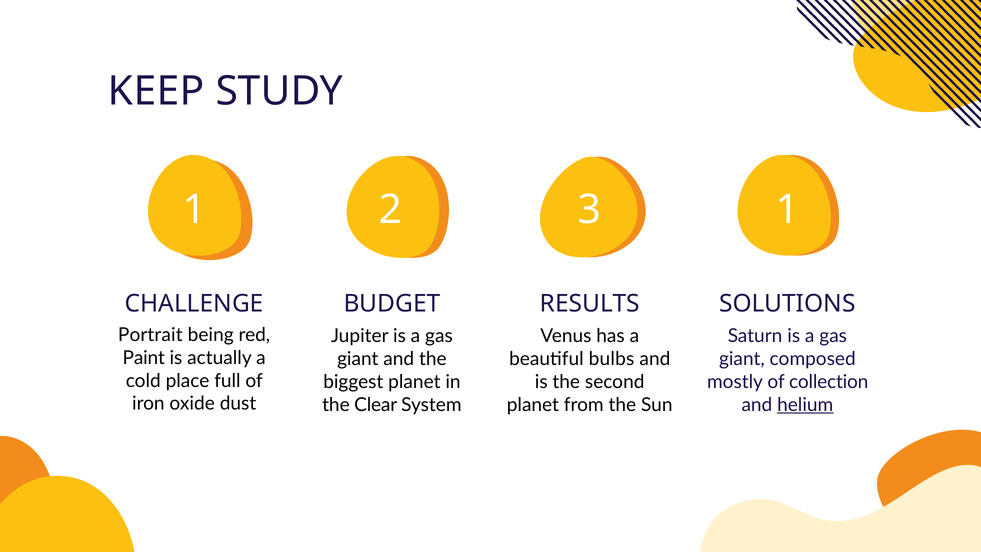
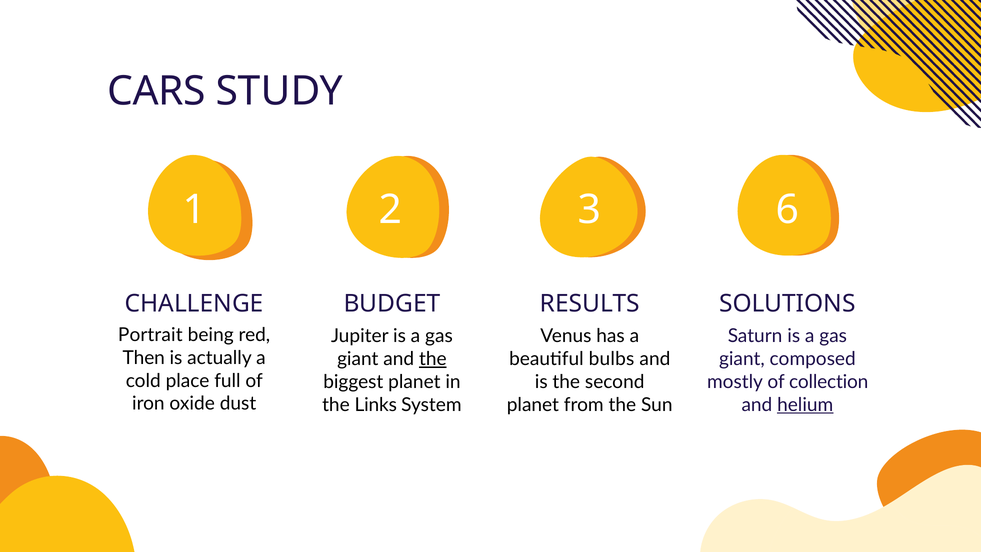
KEEP: KEEP -> CARS (157, 91)
1 1: 1 -> 6 (788, 210)
Paint: Paint -> Then (144, 358)
the underline: none -> present (433, 359)
Clear: Clear -> Links (376, 405)
